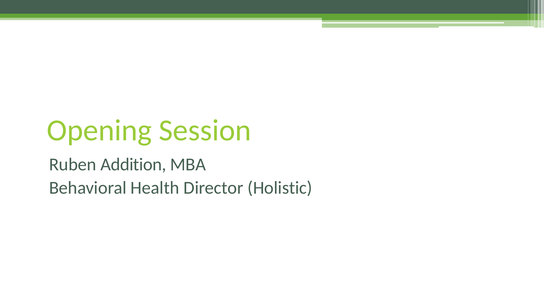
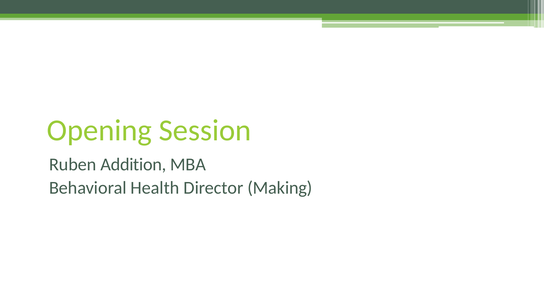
Holistic: Holistic -> Making (280, 188)
